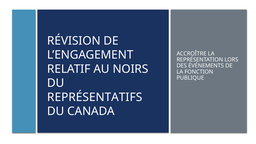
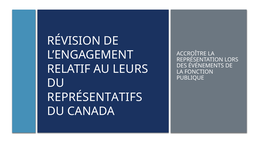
NOIRS: NOIRS -> LEURS (130, 69)
